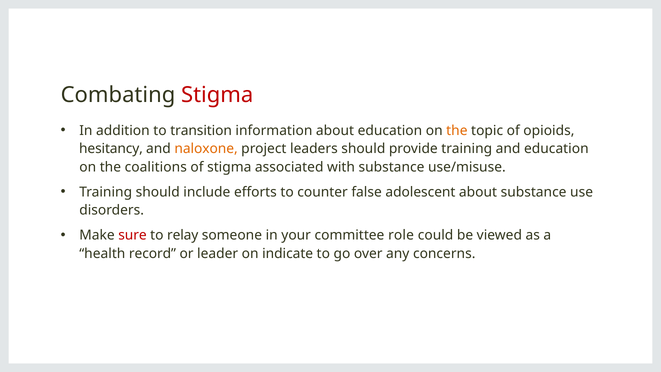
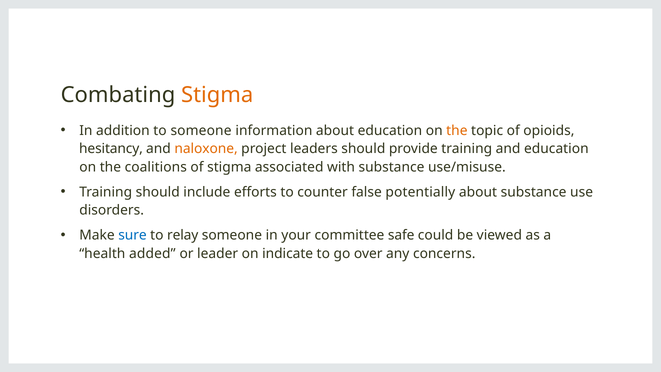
Stigma colour: red -> orange (217, 95)
to transition: transition -> someone (201, 131)
adolescent: adolescent -> potentially (420, 192)
sure colour: red -> blue (132, 235)
role: role -> safe (401, 235)
record: record -> added (152, 253)
